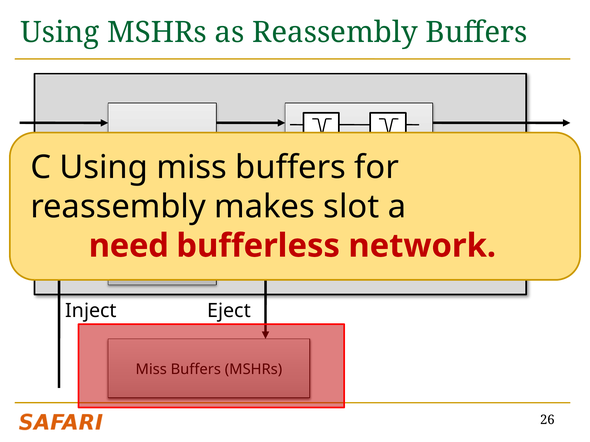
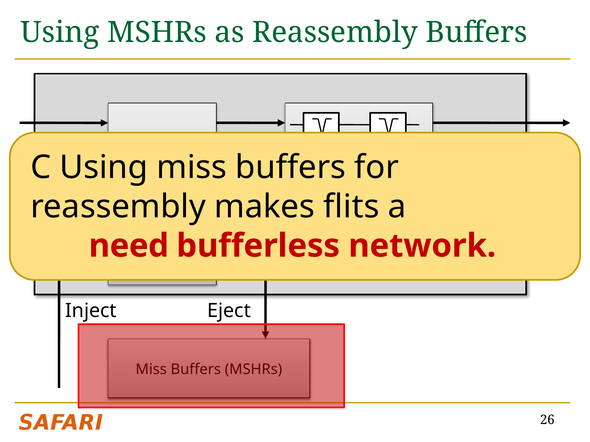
slot: slot -> flits (351, 207)
